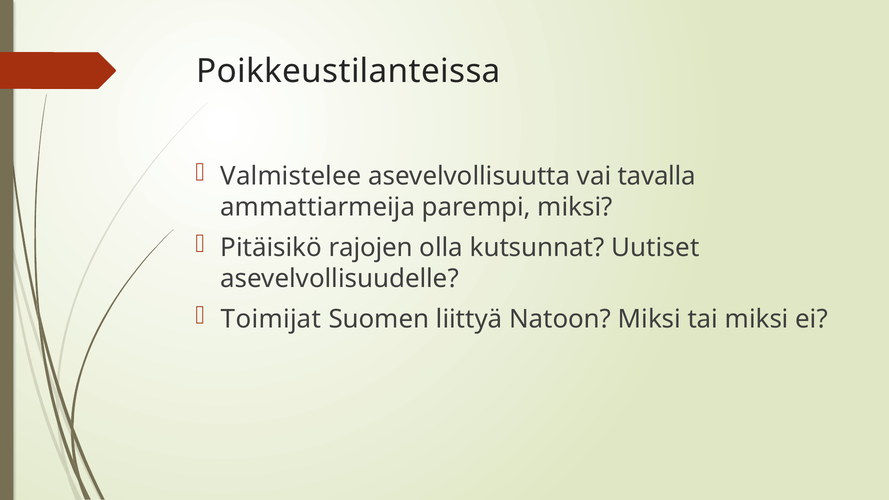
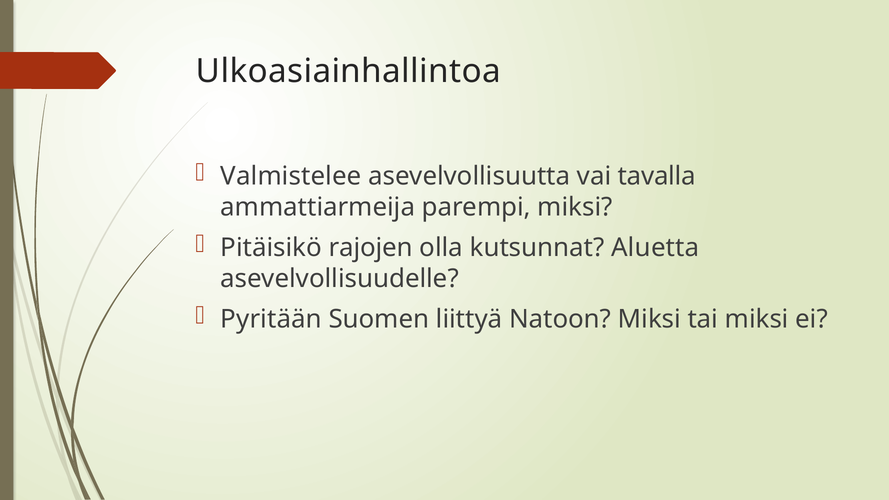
Poikkeustilanteissa: Poikkeustilanteissa -> Ulkoasiainhallintoa (348, 71)
Uutiset: Uutiset -> Aluetta (655, 248)
Toimijat: Toimijat -> Pyritään (271, 319)
